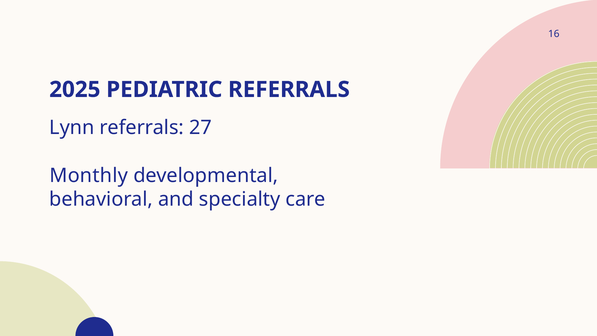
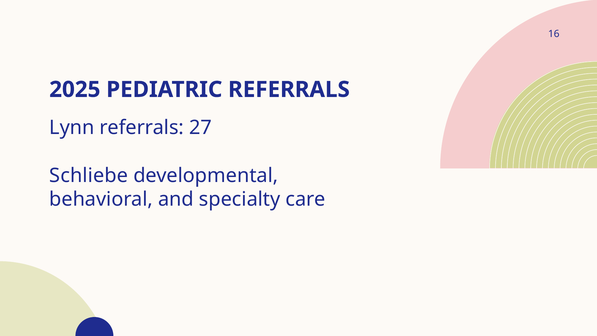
Monthly: Monthly -> Schliebe (89, 175)
